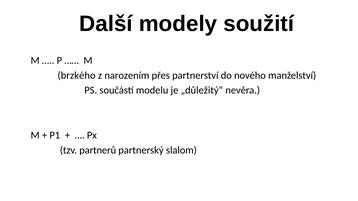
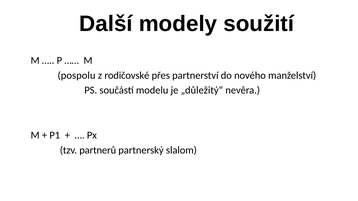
brzkého: brzkého -> pospolu (77, 75)
narozením: narozením -> rodičovské (127, 75)
